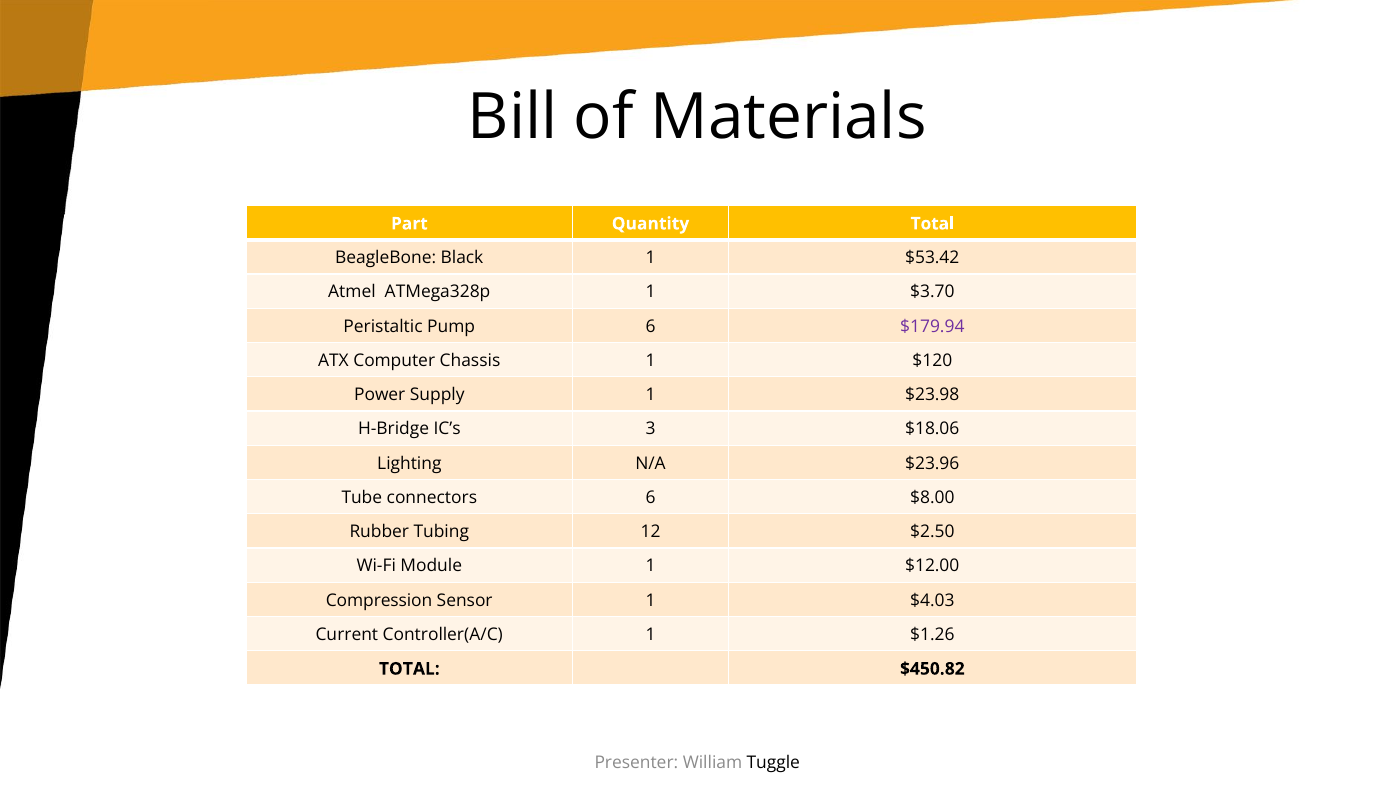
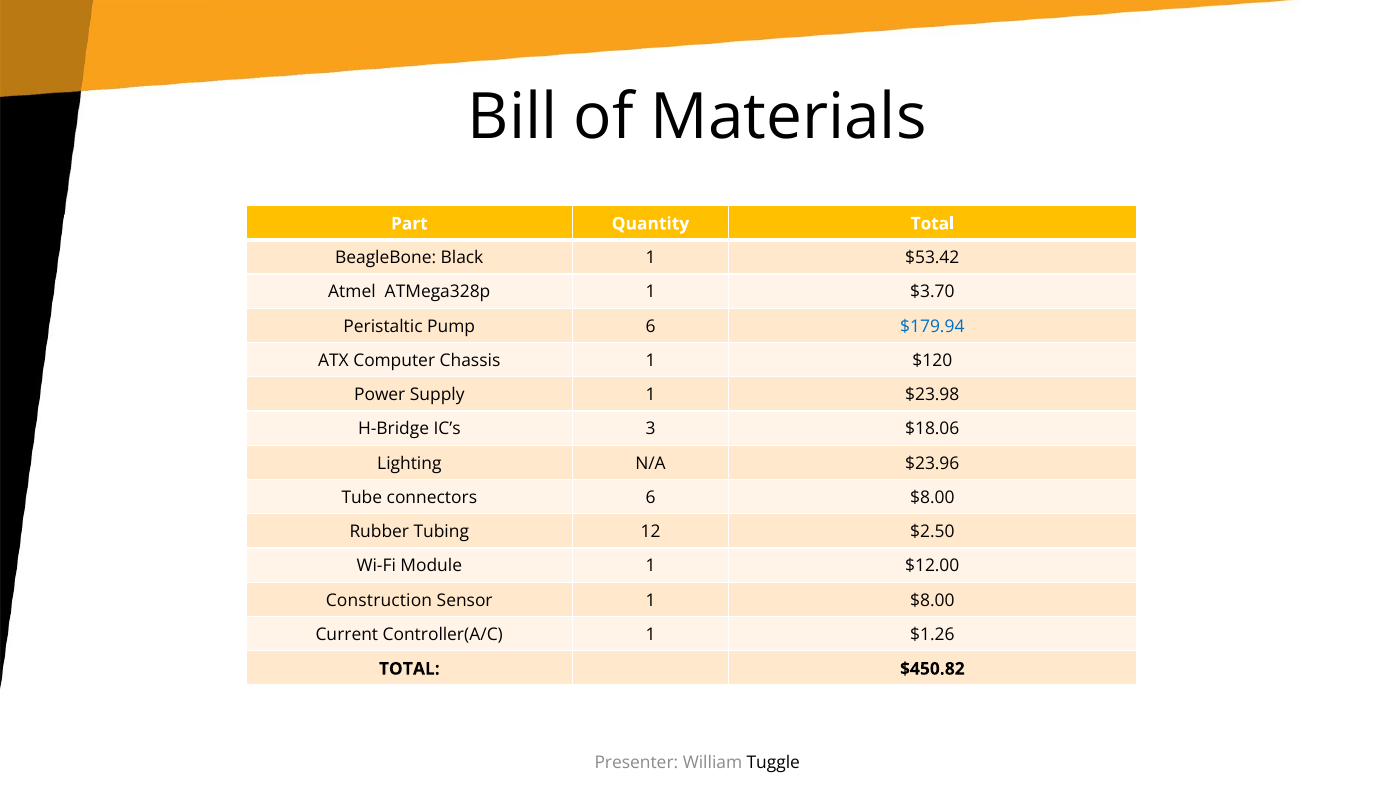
$179.94 colour: purple -> blue (932, 326)
Compression: Compression -> Construction (379, 600)
1 $4.03: $4.03 -> $8.00 (932, 600)
